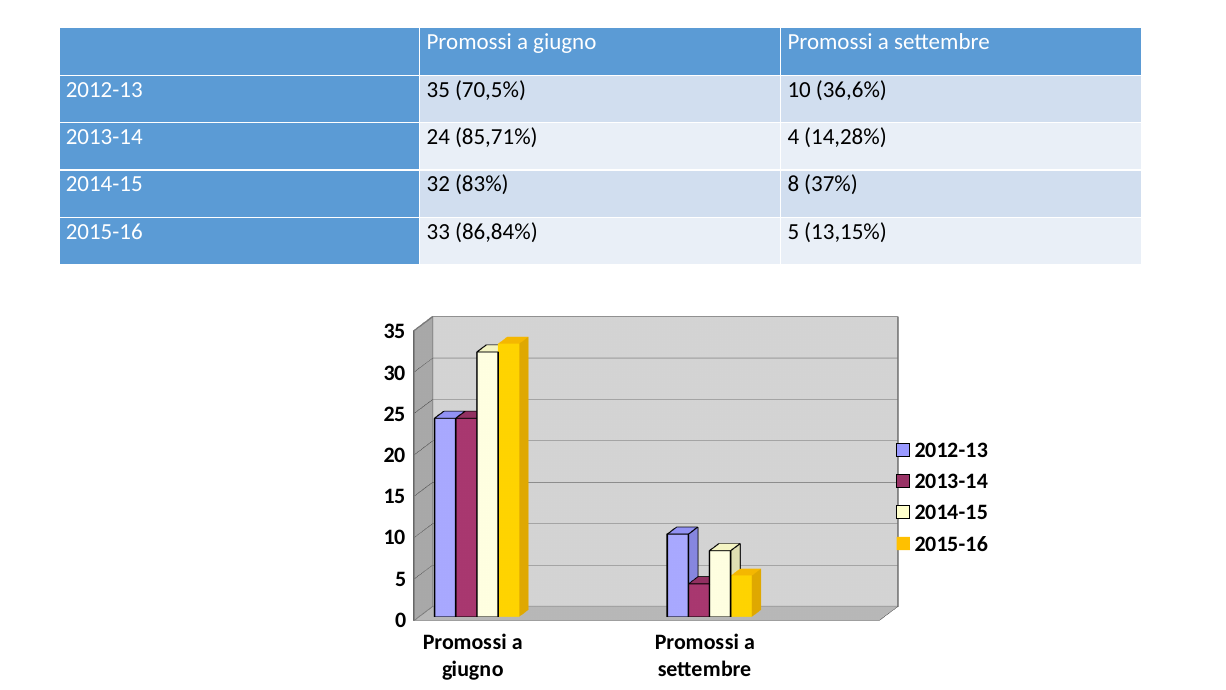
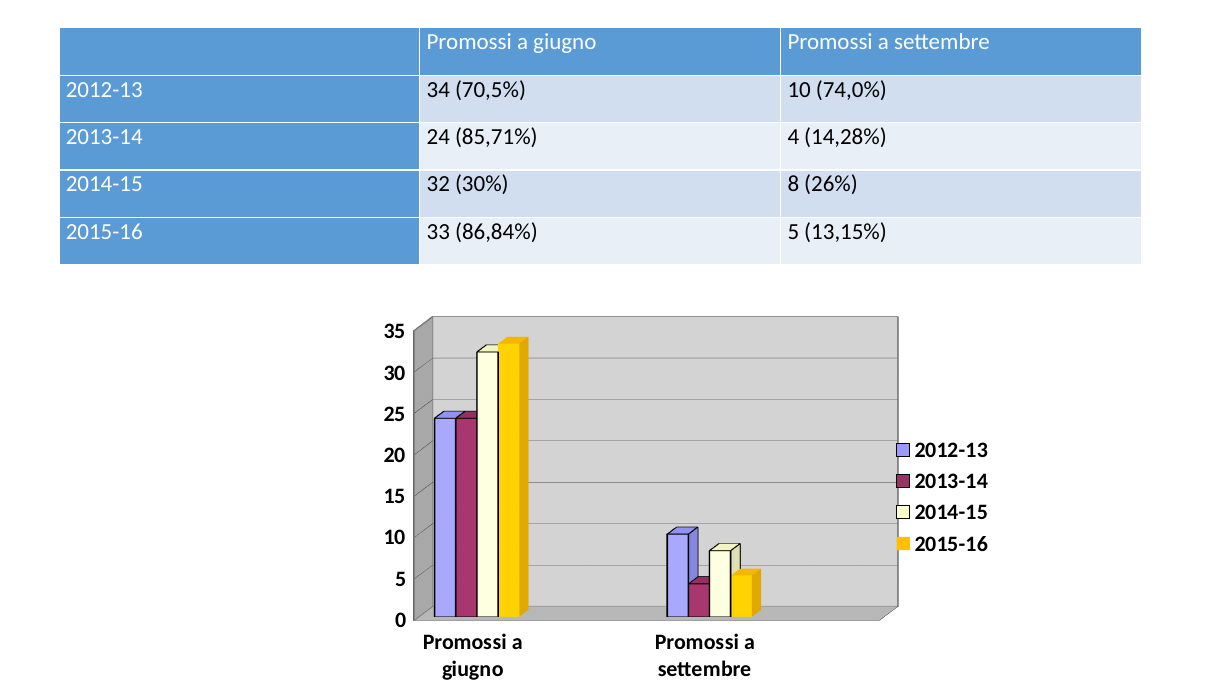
2012-13 35: 35 -> 34 (438, 89)
36,6%: 36,6% -> 74,0% (851, 89)
83%: 83% -> 30% (482, 184)
37%: 37% -> 26% (831, 184)
